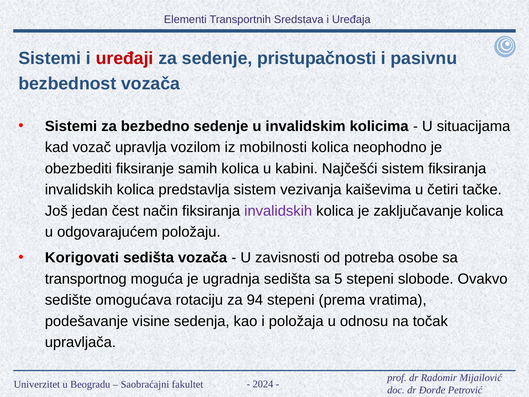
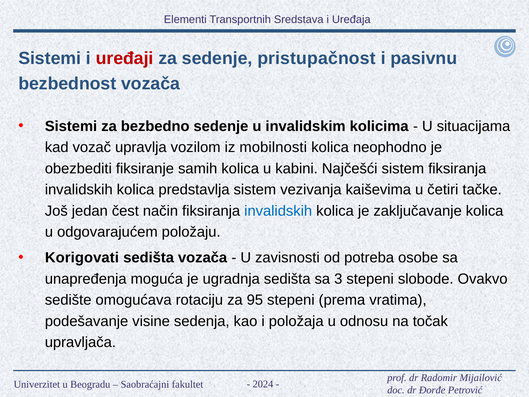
pristupačnosti: pristupačnosti -> pristupačnost (317, 58)
invalidskih colour: purple -> blue (278, 211)
transportnog: transportnog -> unapređenja (86, 279)
5: 5 -> 3 (338, 279)
94: 94 -> 95 (255, 300)
